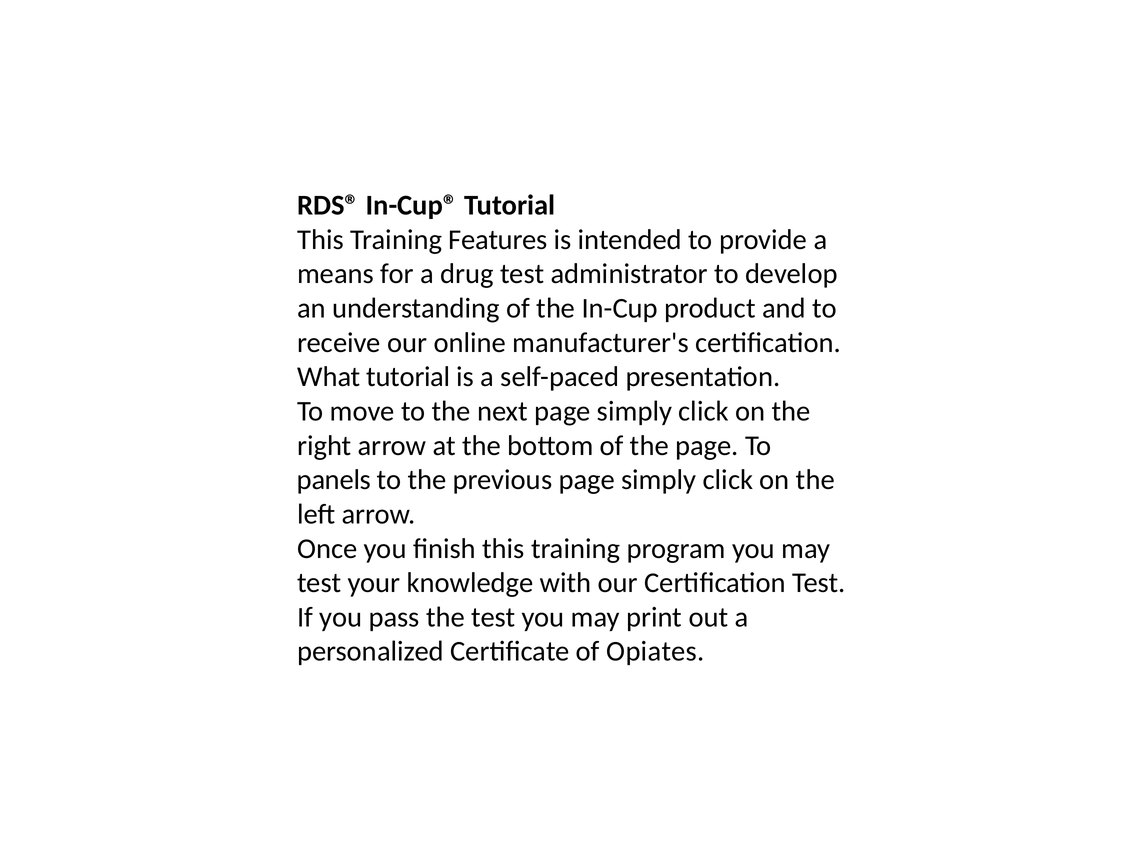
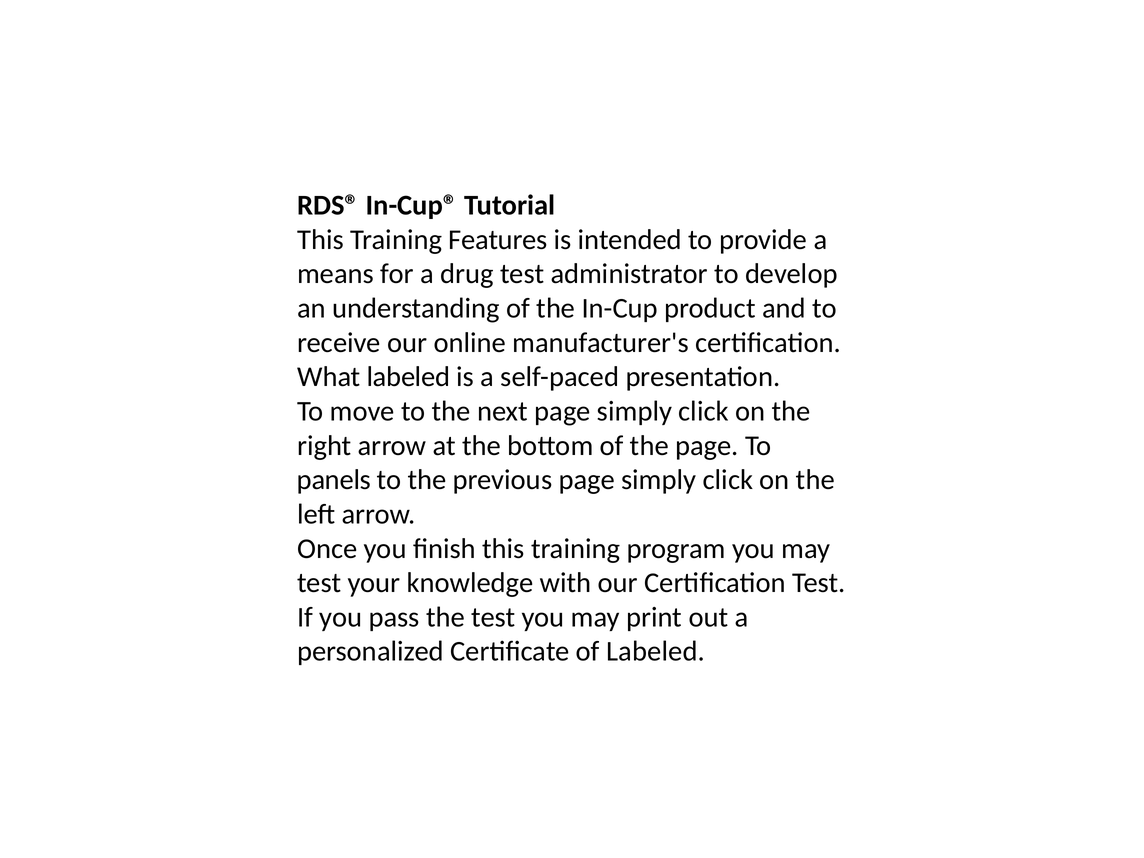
What tutorial: tutorial -> labeled (408, 377)
of Opiates: Opiates -> Labeled (656, 652)
